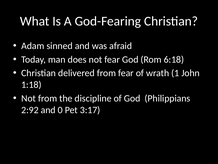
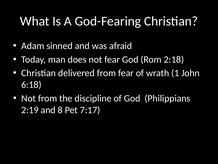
6:18: 6:18 -> 2:18 (174, 59)
1:18: 1:18 -> 6:18 (31, 85)
2:92: 2:92 -> 2:19 (30, 110)
0: 0 -> 8 (60, 110)
3:17: 3:17 -> 7:17 (90, 110)
